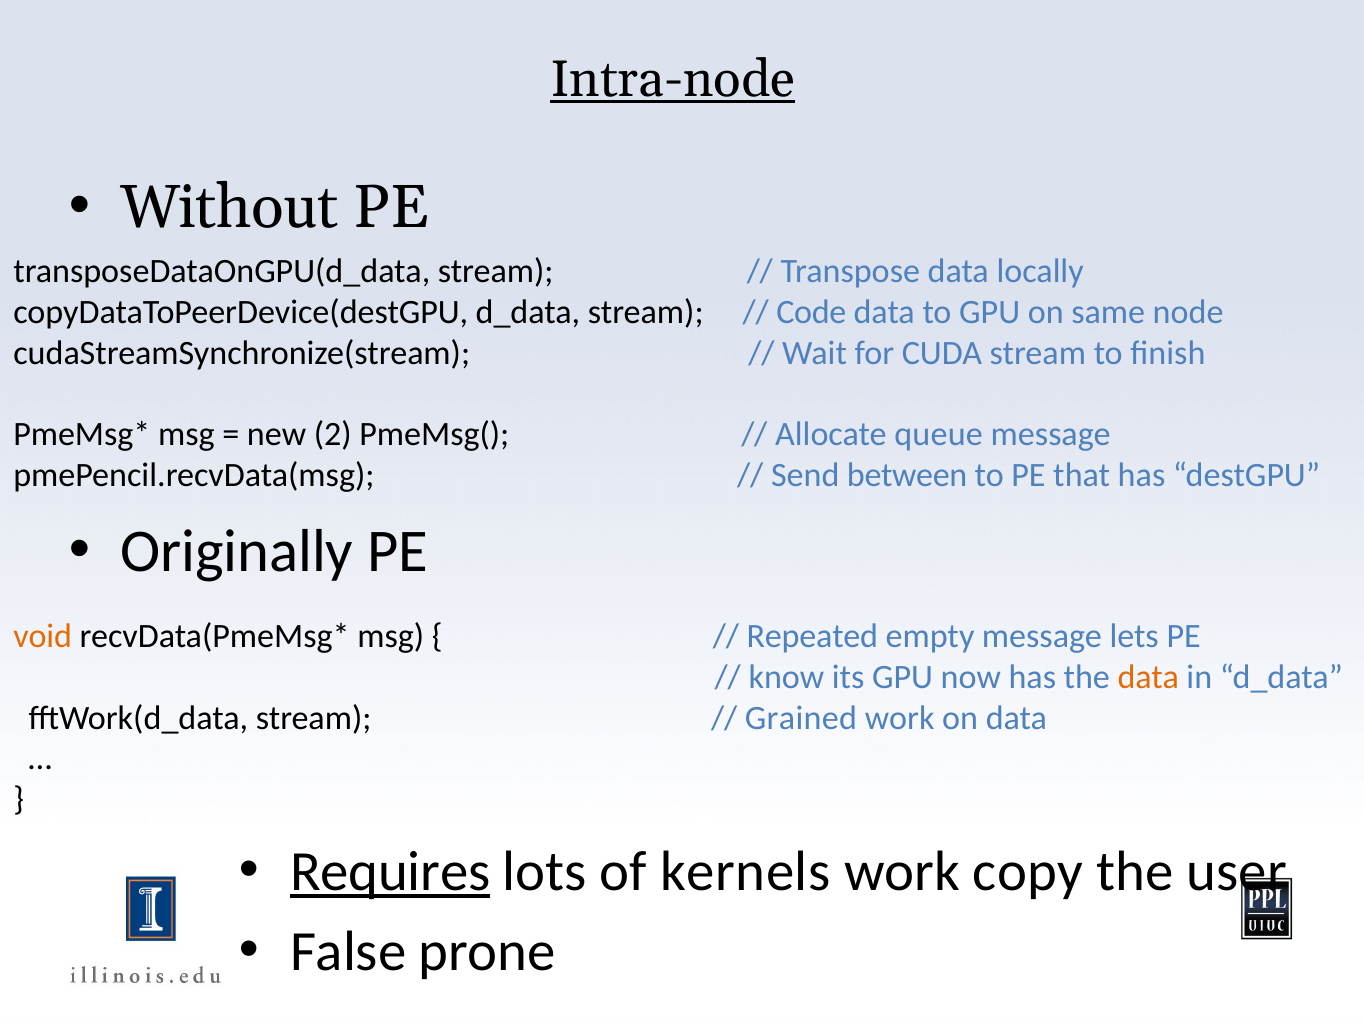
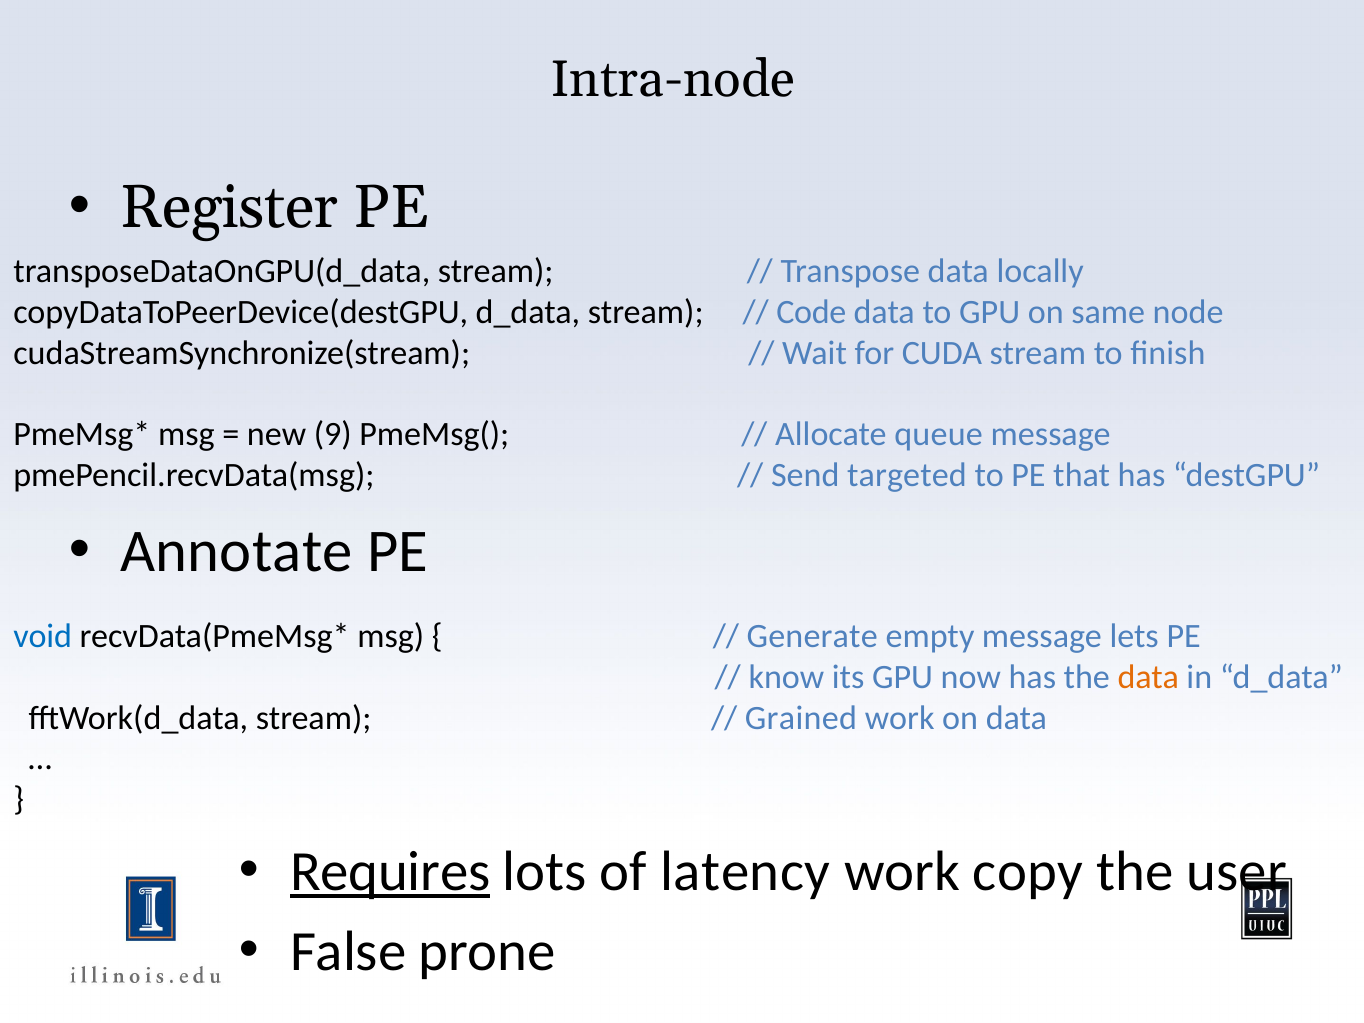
Intra-node underline: present -> none (673, 79)
Without: Without -> Register (229, 208)
2: 2 -> 9 (333, 435)
between: between -> targeted (907, 476)
Originally: Originally -> Annotate (236, 552)
void colour: orange -> blue (43, 636)
Repeated: Repeated -> Generate (812, 636)
kernels: kernels -> latency (745, 872)
